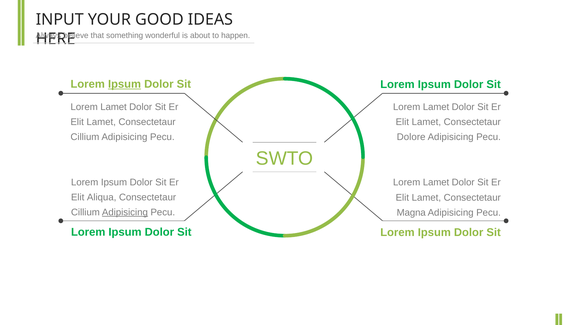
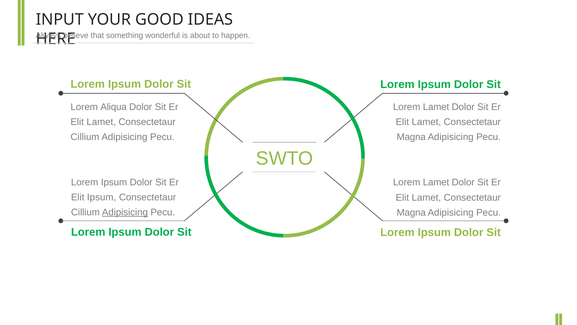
Ipsum underline: present -> none (125, 84)
Lamet: Lamet -> Aliqua (114, 107)
Dolore: Dolore -> Magna (411, 137)
Elit Aliqua: Aliqua -> Ipsum (102, 197)
